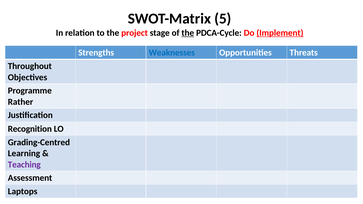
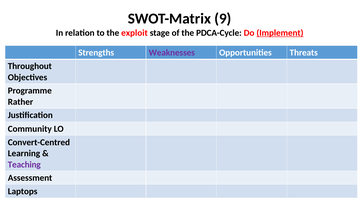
5: 5 -> 9 (223, 19)
project: project -> exploit (134, 33)
the underline: present -> none (188, 33)
Weaknesses colour: blue -> purple (172, 53)
Recognition: Recognition -> Community (30, 129)
Grading-Centred: Grading-Centred -> Convert-Centred (39, 143)
